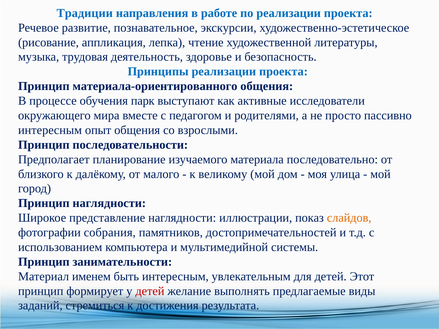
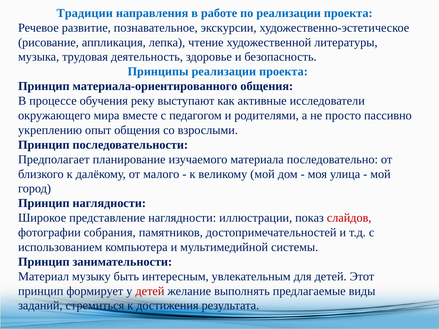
парк: парк -> реку (143, 101)
интересным: интересным -> укреплению (50, 130)
слайдов colour: orange -> red (349, 218)
именем: именем -> музыку (91, 277)
